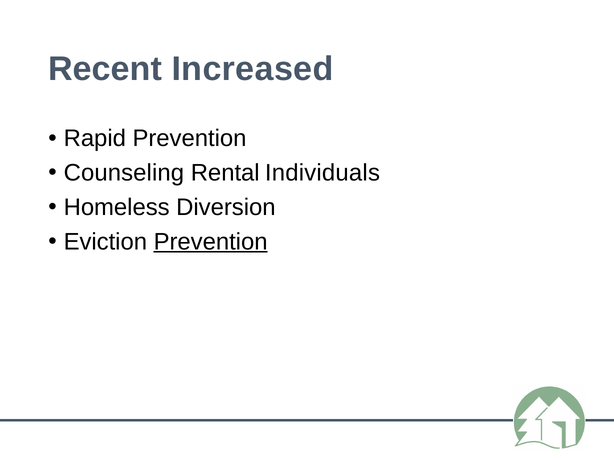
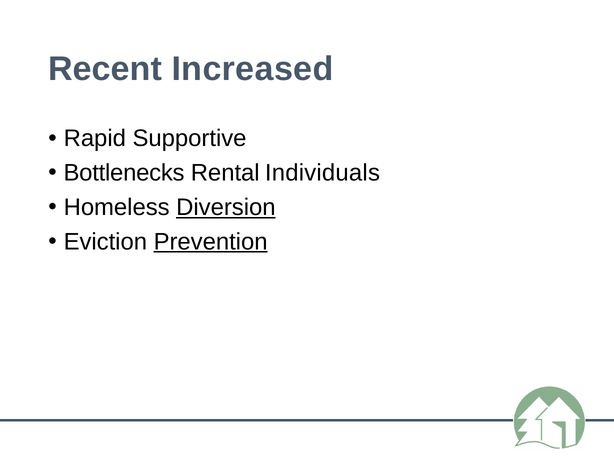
Rapid Prevention: Prevention -> Supportive (190, 138)
Counseling: Counseling -> Bottlenecks (124, 173)
Diversion underline: none -> present (226, 207)
